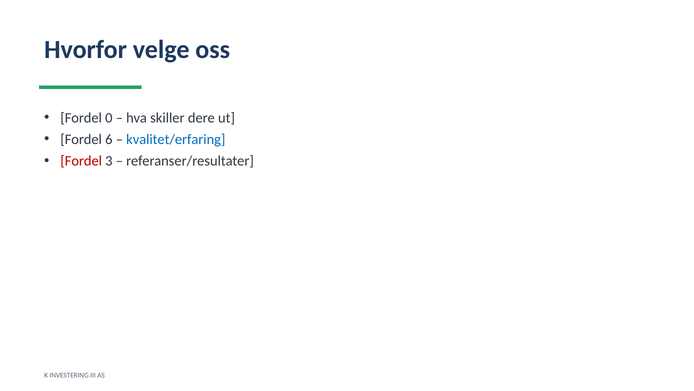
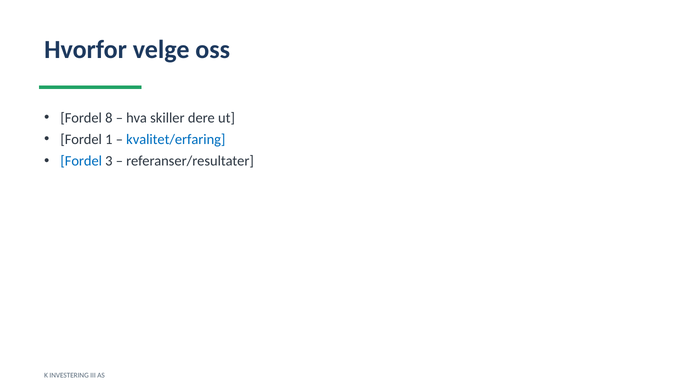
0: 0 -> 8 (109, 118)
6: 6 -> 1 (109, 139)
Fordel colour: red -> blue (81, 161)
